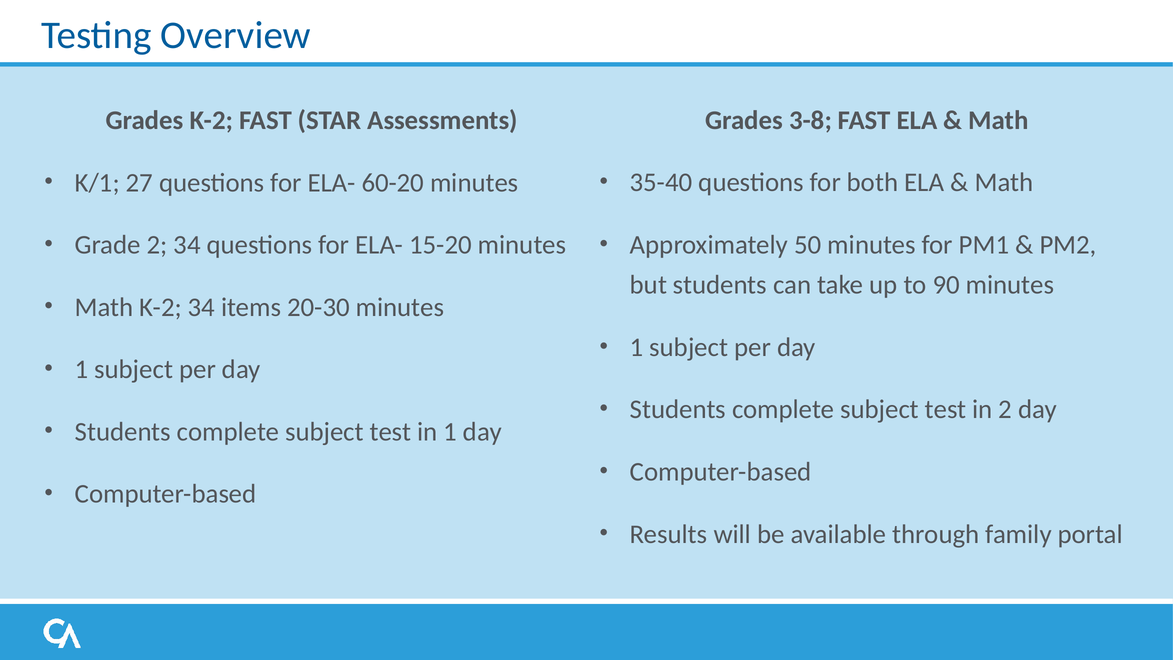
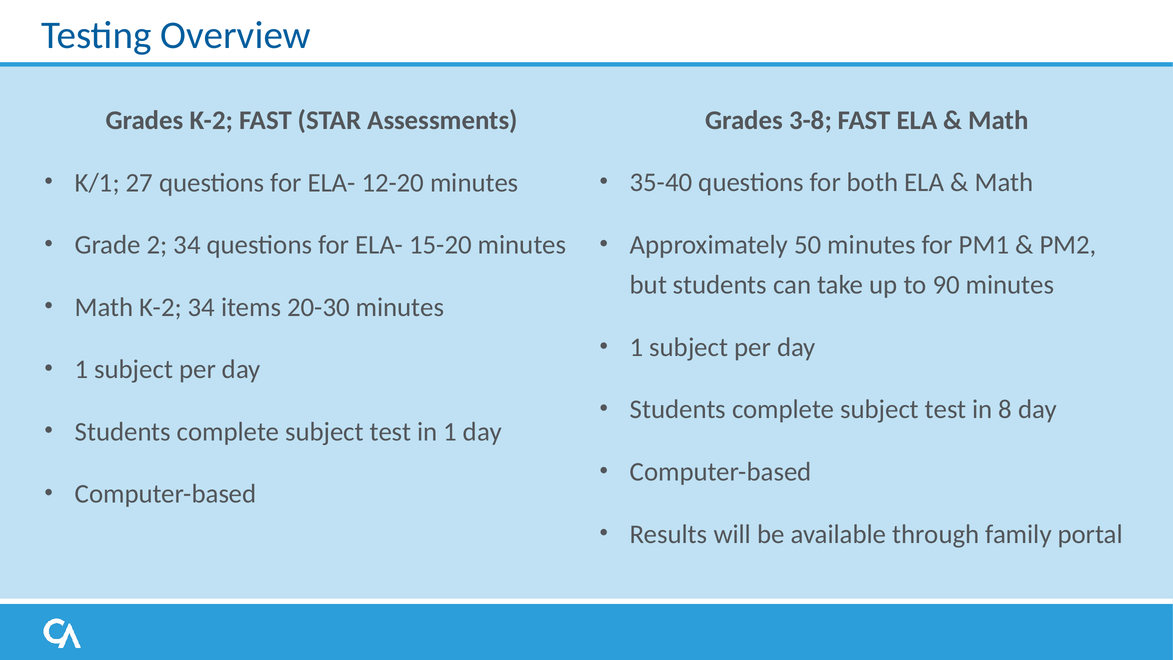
60-20: 60-20 -> 12-20 (393, 183)
in 2: 2 -> 8 (1005, 409)
